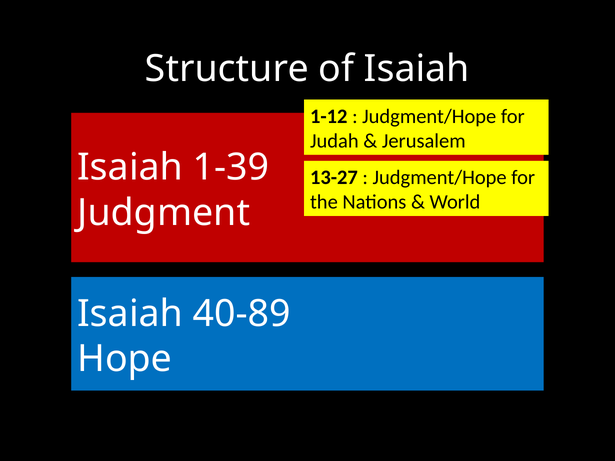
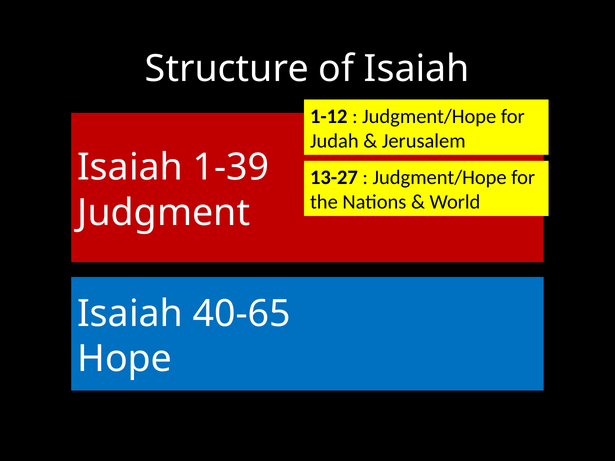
40-89: 40-89 -> 40-65 (242, 314)
